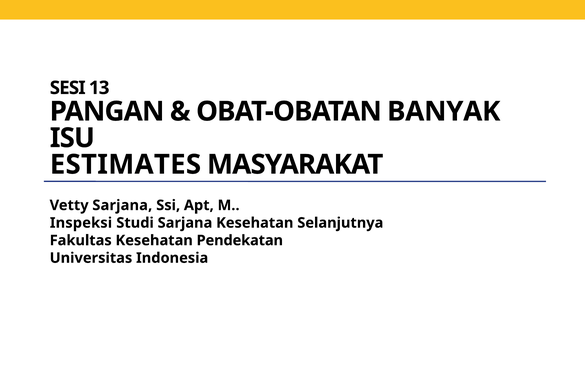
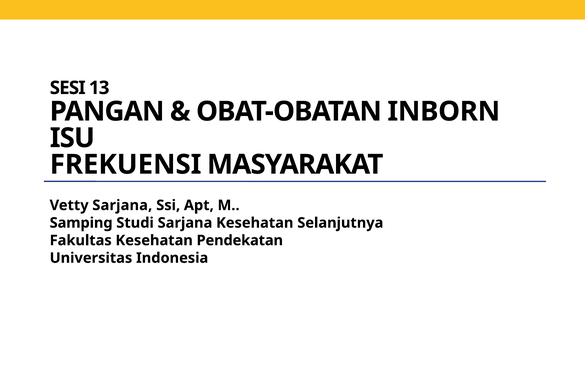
BANYAK: BANYAK -> INBORN (444, 111)
ESTIMATES: ESTIMATES -> FREKUENSI (126, 164)
Inspeksi: Inspeksi -> Samping (81, 223)
